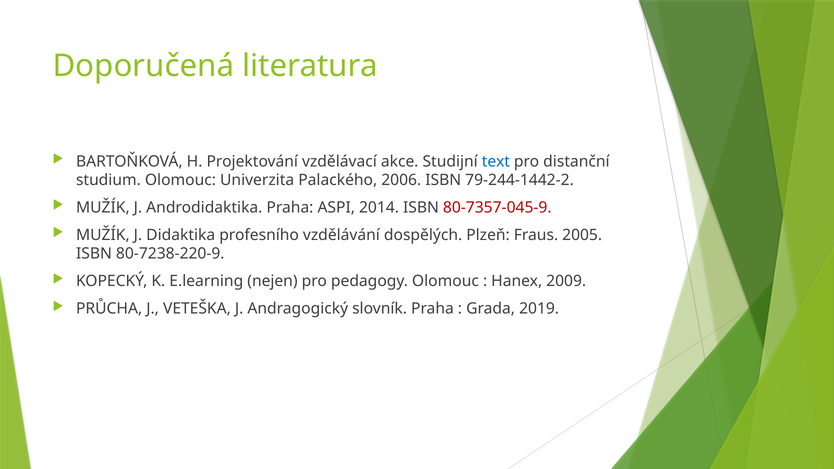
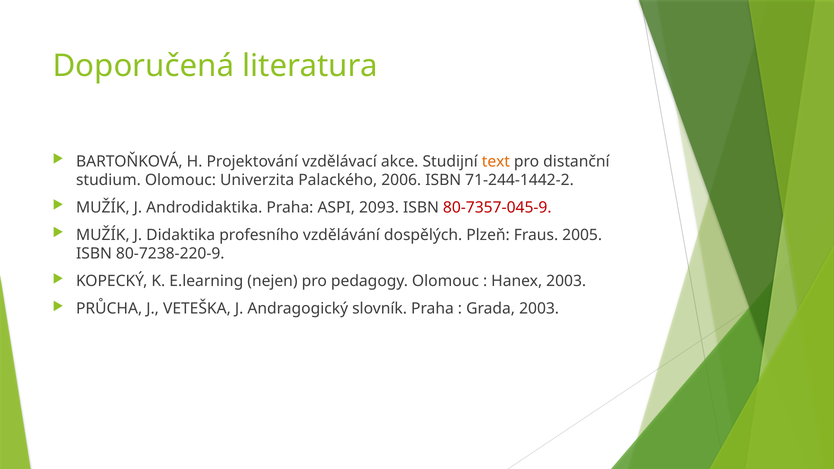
text colour: blue -> orange (496, 161)
79-244-1442-2: 79-244-1442-2 -> 71-244-1442-2 (520, 180)
2014: 2014 -> 2093 (379, 208)
Hanex 2009: 2009 -> 2003 (566, 281)
Grada 2019: 2019 -> 2003 (539, 309)
